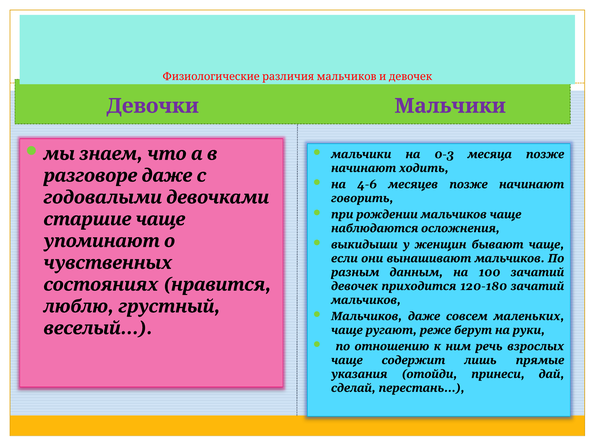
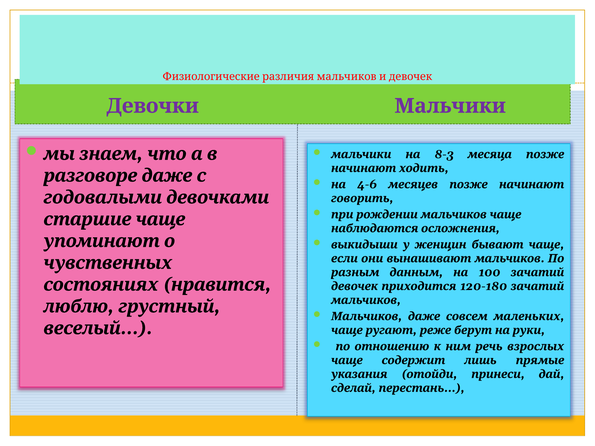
0-3: 0-3 -> 8-3 (444, 154)
